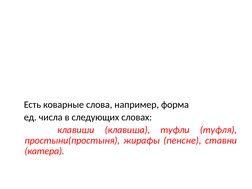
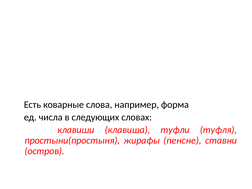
катера: катера -> остров (44, 151)
